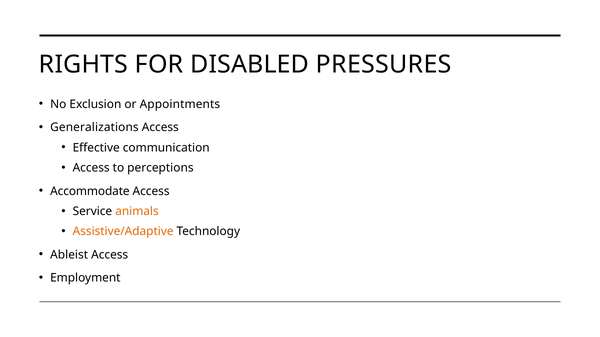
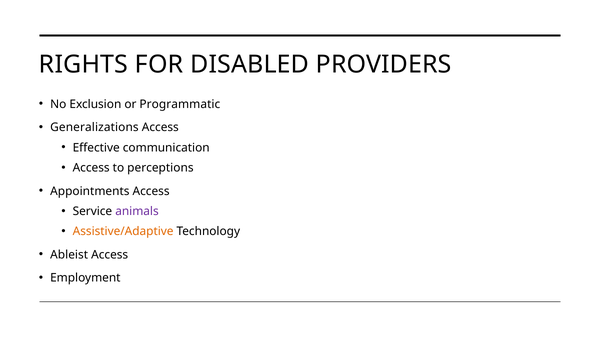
PRESSURES: PRESSURES -> PROVIDERS (384, 64)
Appointments: Appointments -> Programmatic (180, 104)
Accommodate: Accommodate -> Appointments (90, 191)
animals colour: orange -> purple (137, 212)
